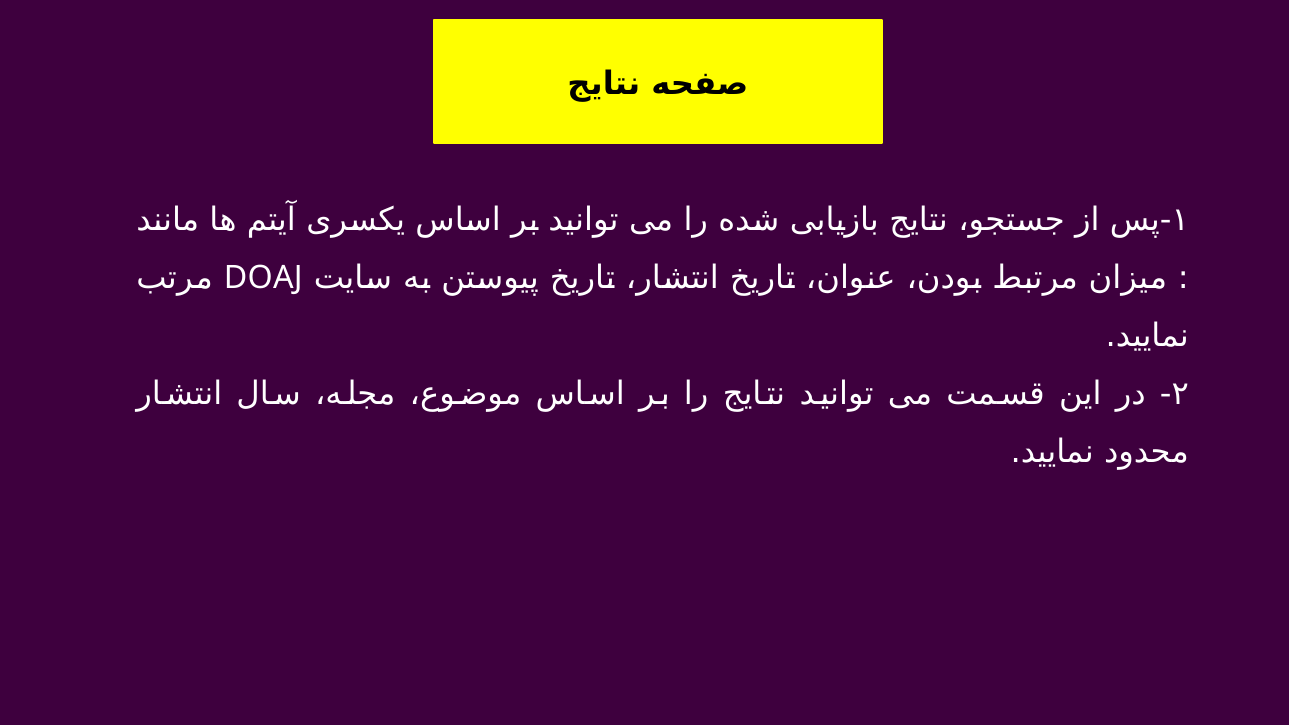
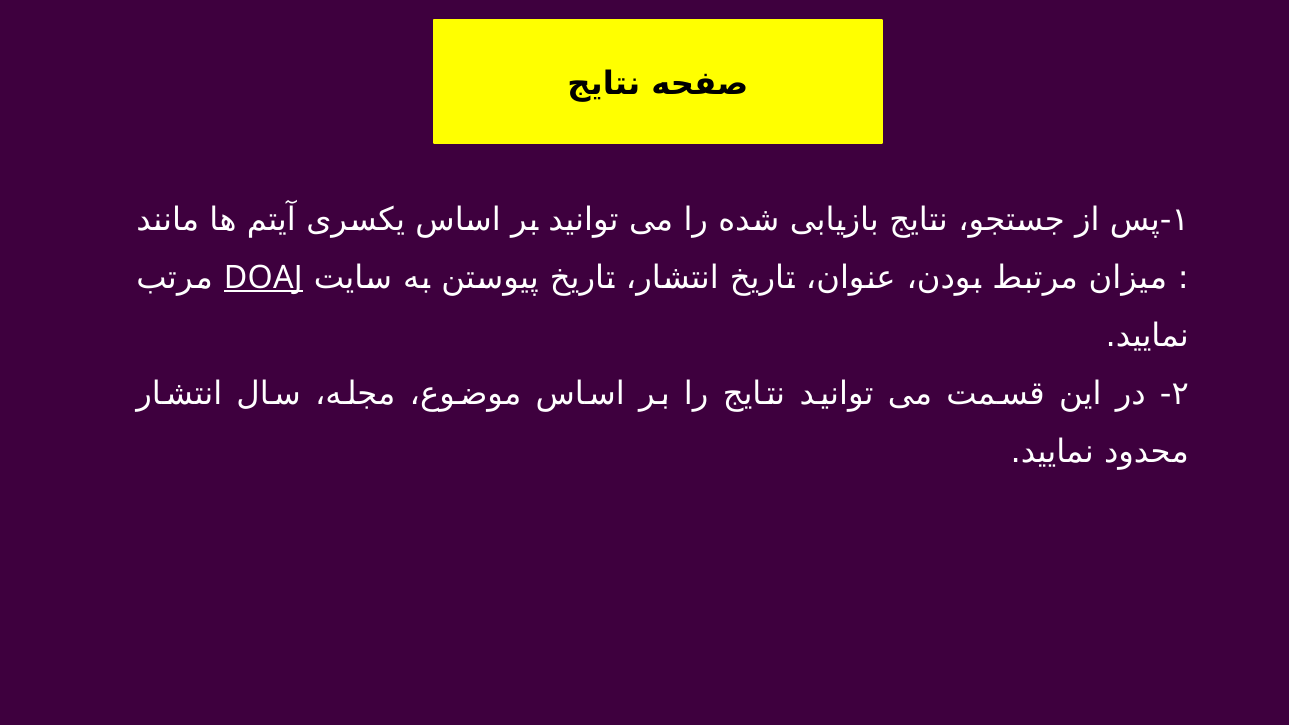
DOAJ underline: none -> present (263, 278)
